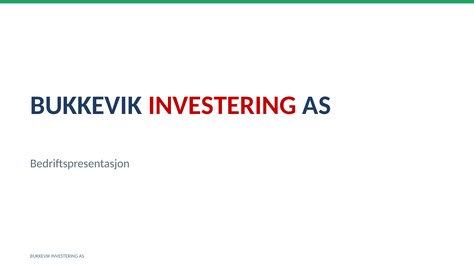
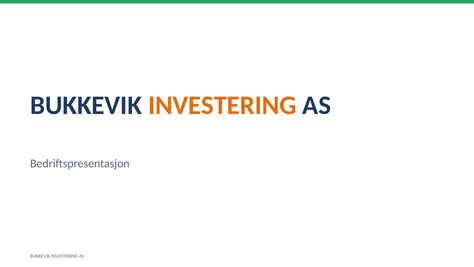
INVESTERING colour: red -> orange (222, 105)
